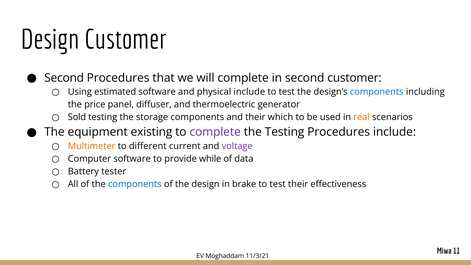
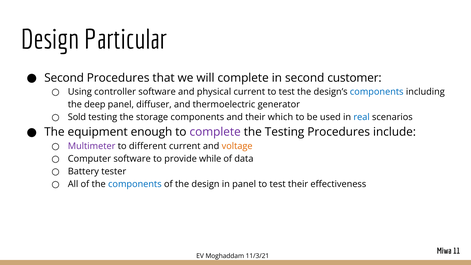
Design Customer: Customer -> Particular (126, 40)
estimated: estimated -> controller (115, 92)
physical include: include -> current (249, 92)
price: price -> deep (95, 105)
real colour: orange -> blue (362, 117)
existing: existing -> enough (151, 132)
Multimeter colour: orange -> purple (92, 146)
voltage colour: purple -> orange (237, 146)
in brake: brake -> panel (244, 184)
